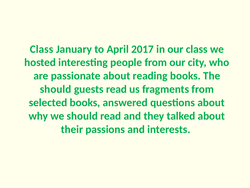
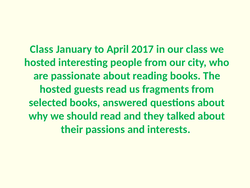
should: should -> hosted (56, 89)
